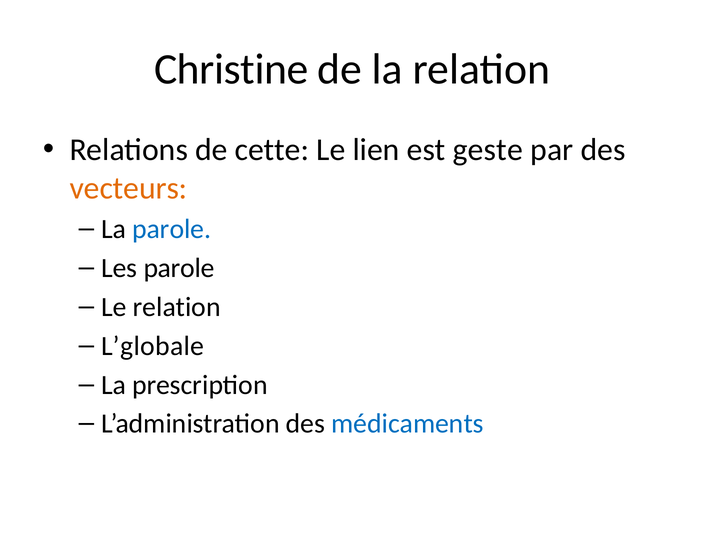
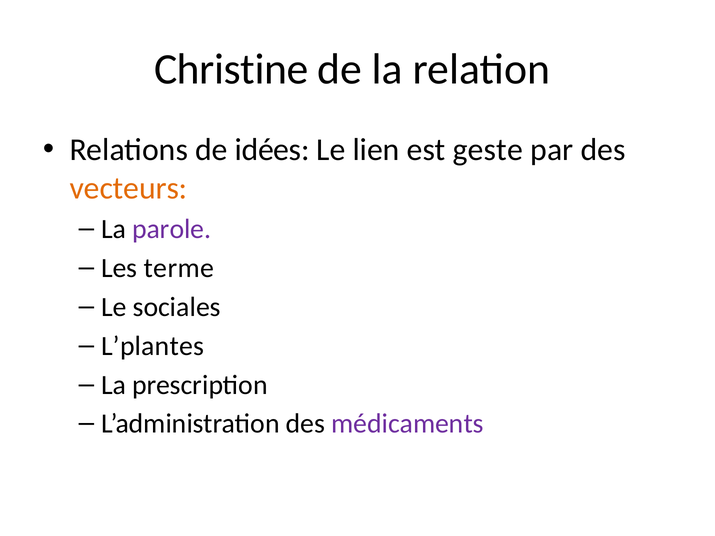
cette: cette -> idées (272, 150)
parole colour: blue -> purple (172, 229)
Les parole: parole -> terme (179, 268)
Le relation: relation -> sociales (177, 307)
L’globale: L’globale -> L’plantes (153, 346)
médicaments colour: blue -> purple (407, 424)
